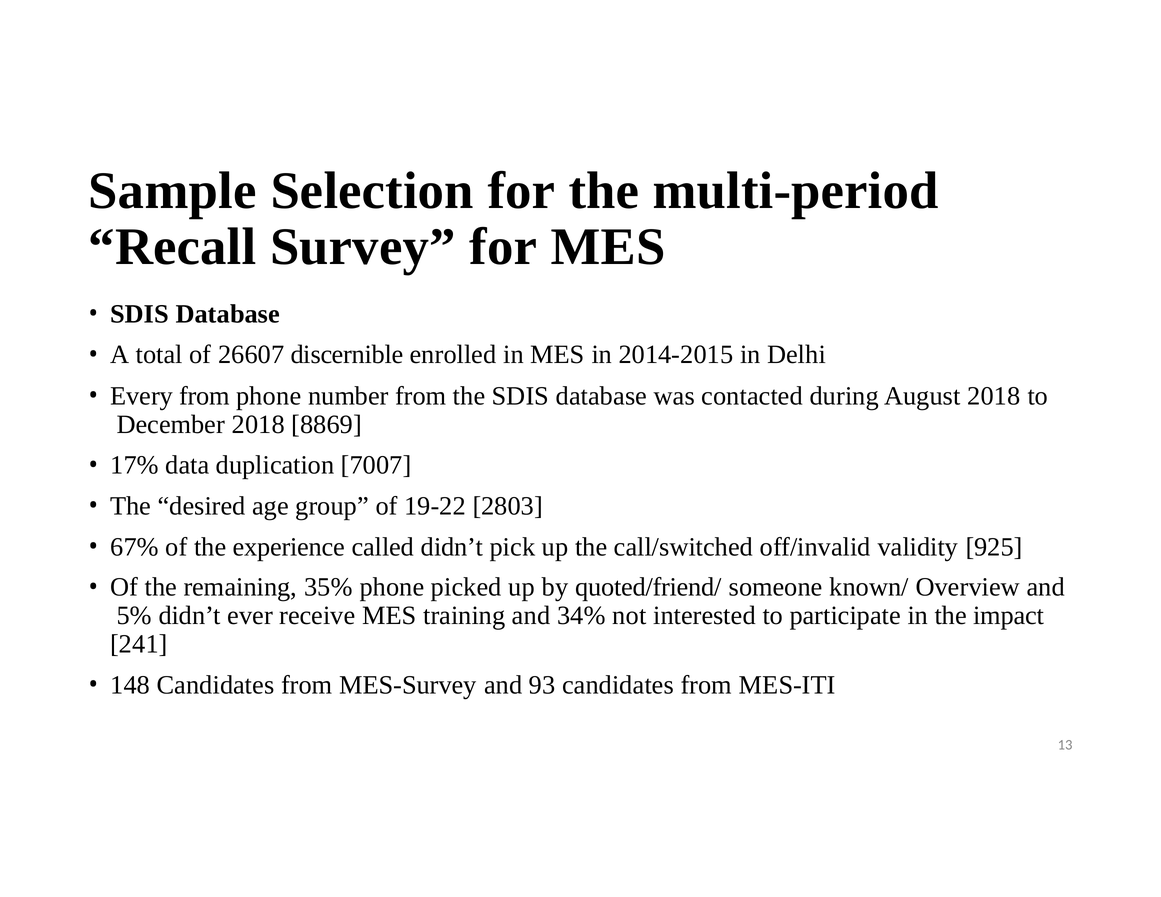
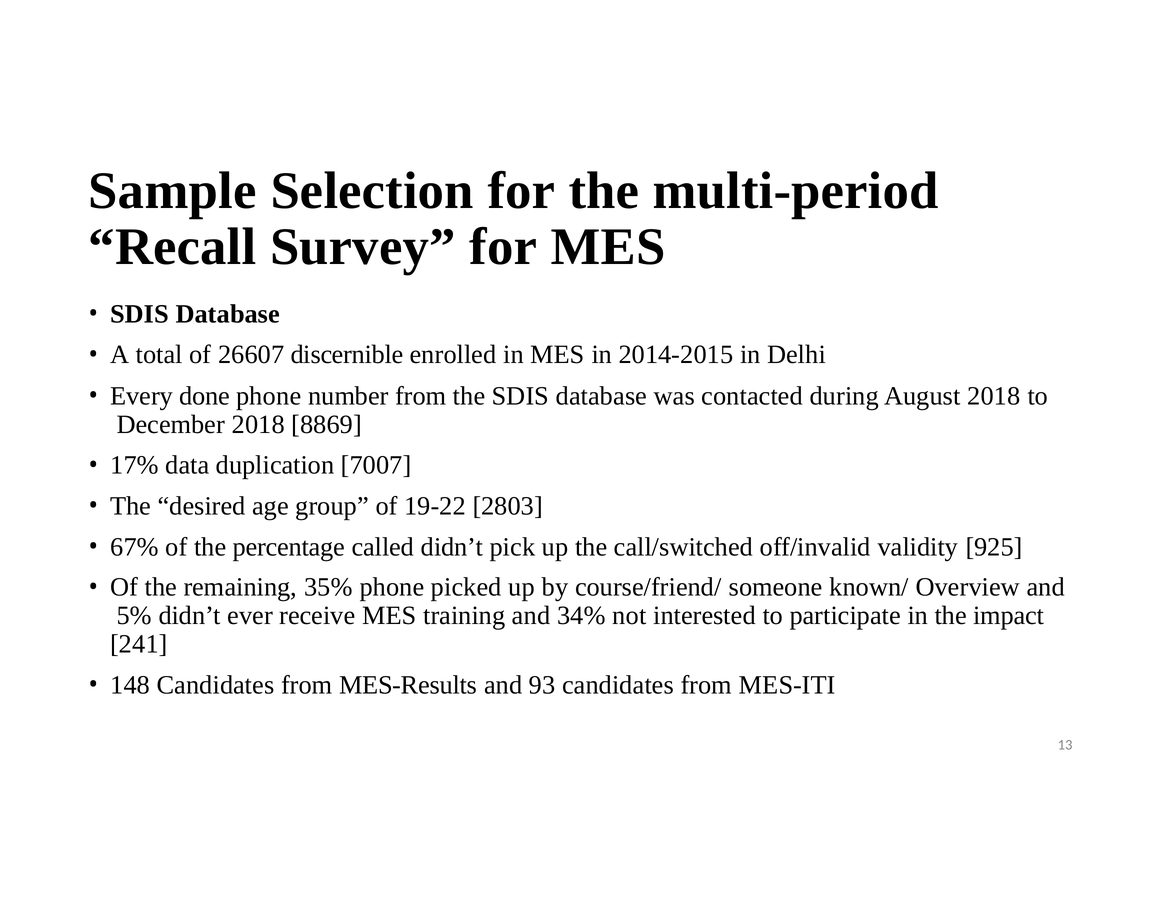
Every from: from -> done (205, 396)
experience: experience -> percentage (289, 547)
quoted/friend/: quoted/friend/ -> course/friend/ (648, 587)
MES-Survey: MES-Survey -> MES-Results (408, 685)
